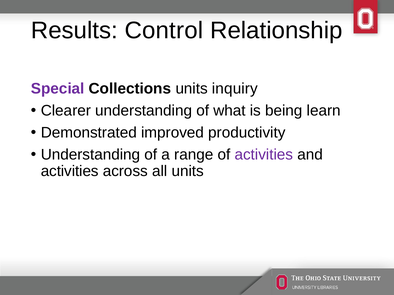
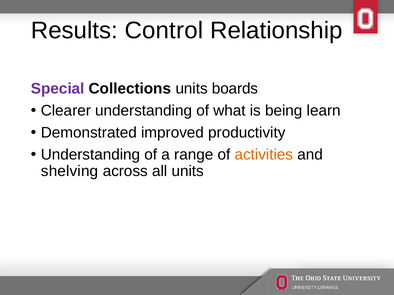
inquiry: inquiry -> boards (235, 89)
activities colour: purple -> orange (264, 155)
activities: activities -> shelving (70, 171)
